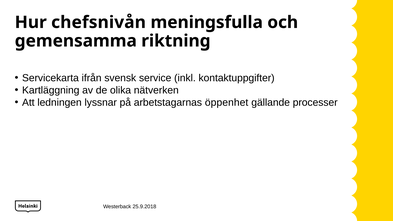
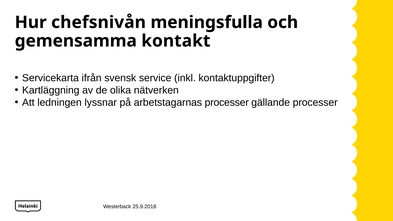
riktning: riktning -> kontakt (176, 41)
arbetstagarnas öppenhet: öppenhet -> processer (227, 103)
